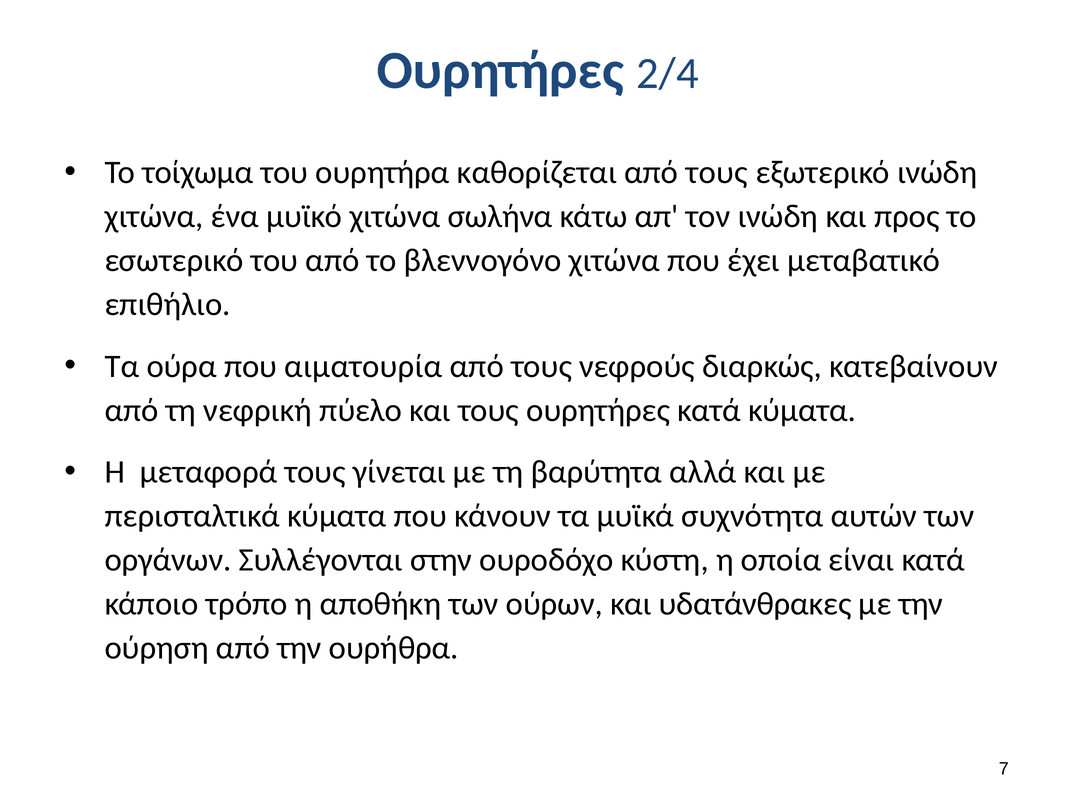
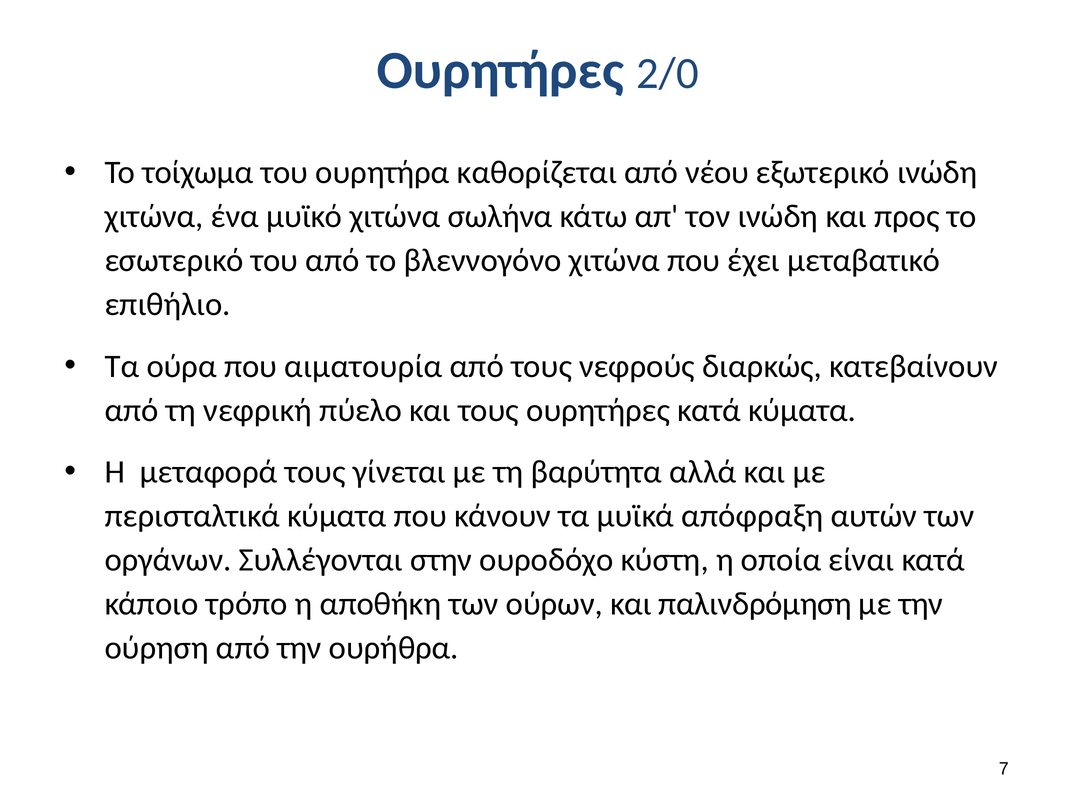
2/4: 2/4 -> 2/0 (668, 74)
τους: τους -> νέου (717, 172)
συχνότητα: συχνότητα -> απόφραξη (752, 516)
υδατάνθρακες: υδατάνθρακες -> παλινδρόμηση (755, 604)
